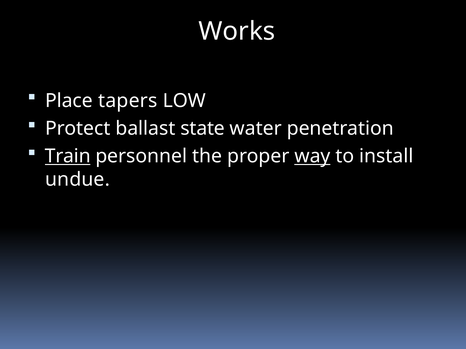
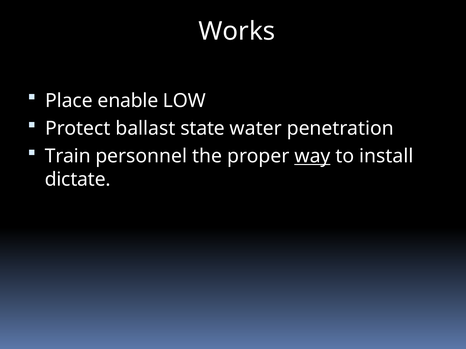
tapers: tapers -> enable (128, 101)
Train underline: present -> none (68, 156)
undue: undue -> dictate (78, 180)
